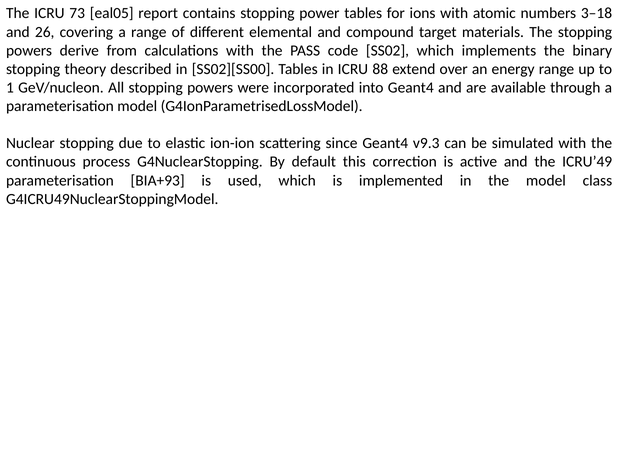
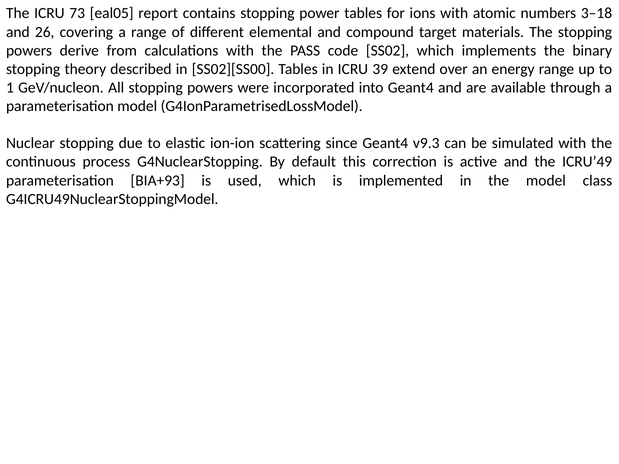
88: 88 -> 39 (380, 69)
